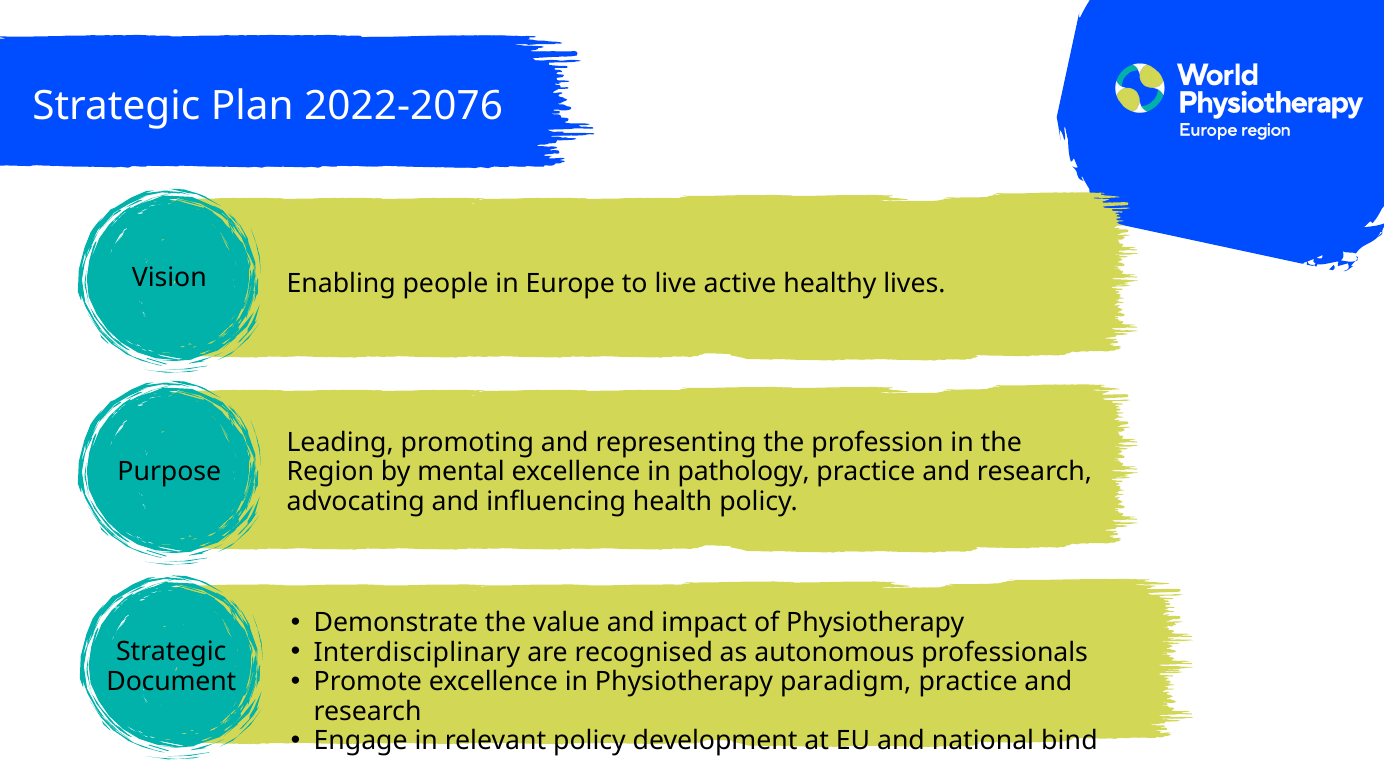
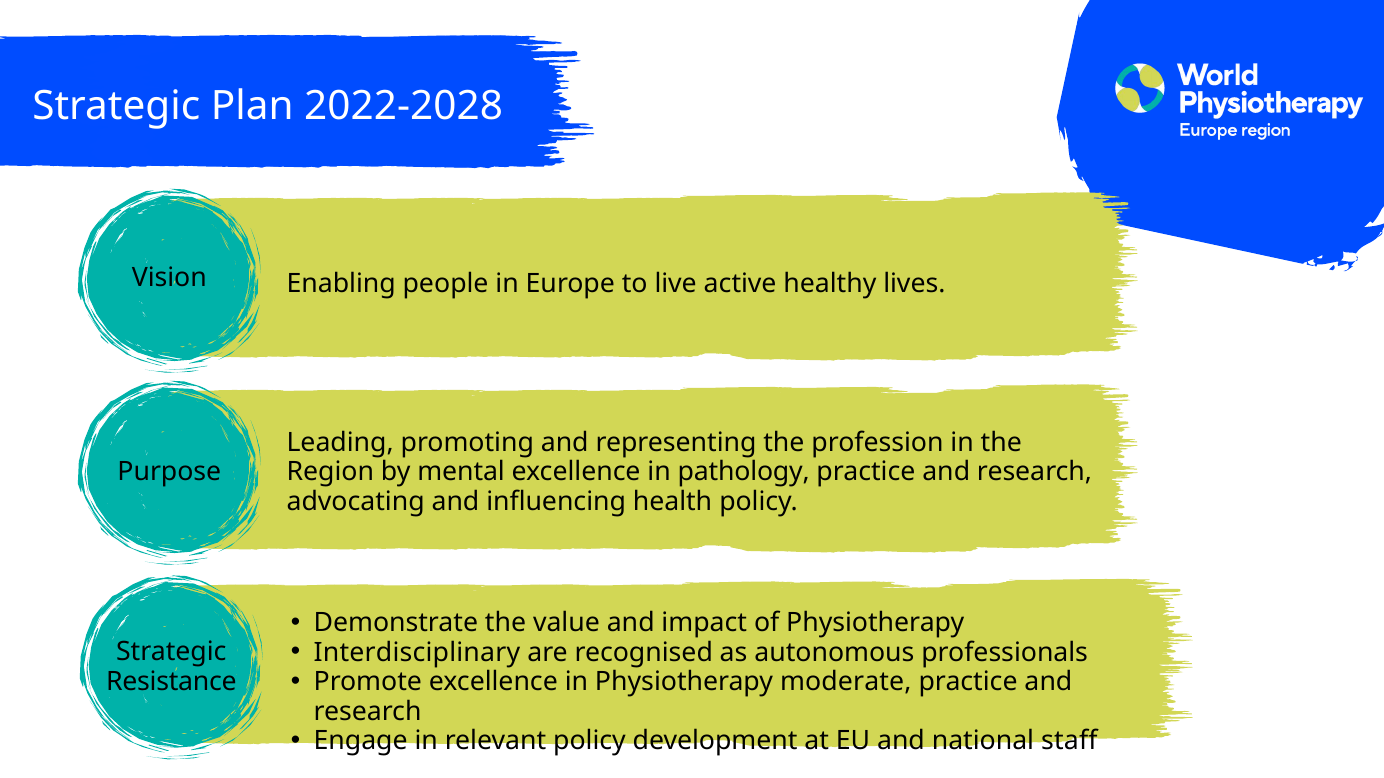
2022-2076: 2022-2076 -> 2022-2028 (404, 107)
paradigm: paradigm -> moderate (846, 682)
Document: Document -> Resistance (171, 682)
bind: bind -> staff (1069, 741)
